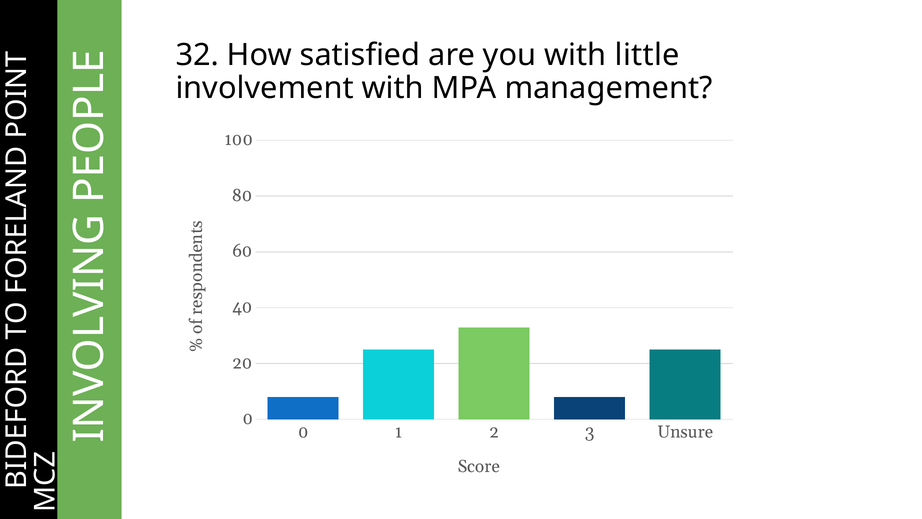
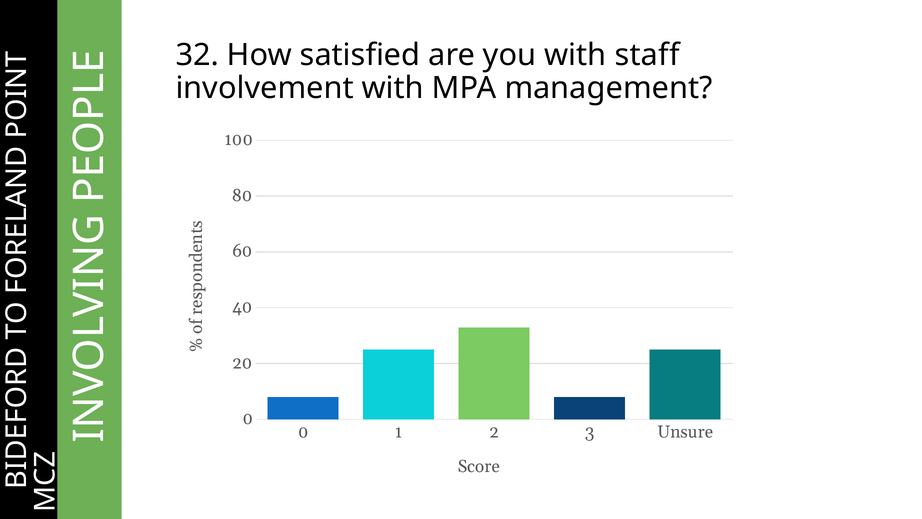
little: little -> staff (647, 55)
